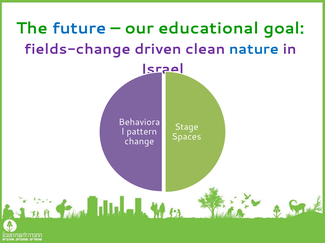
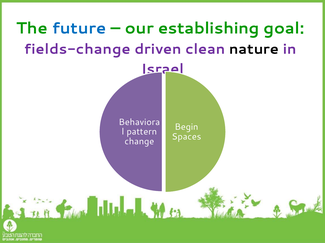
educational: educational -> establishing (209, 28)
nature colour: blue -> black (254, 49)
Stage: Stage -> Begin (186, 127)
